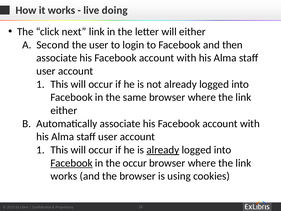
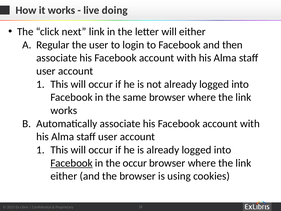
Second: Second -> Regular (53, 45)
either: either -> works (64, 110)
already underline: present -> none (163, 150)
works: works -> either (64, 176)
